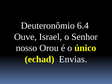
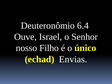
Orou: Orou -> Filho (49, 48)
